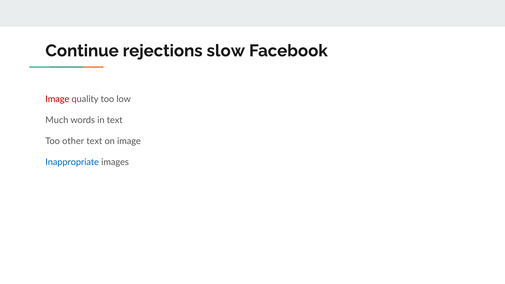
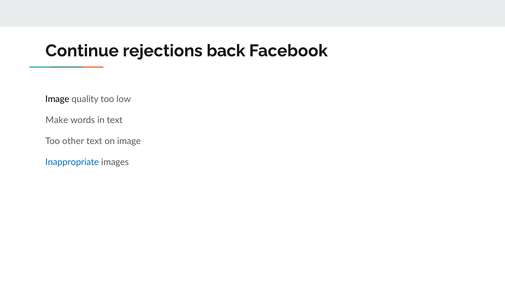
slow: slow -> back (226, 51)
Image colour: red -> black (57, 99)
Much: Much -> Make (57, 120)
